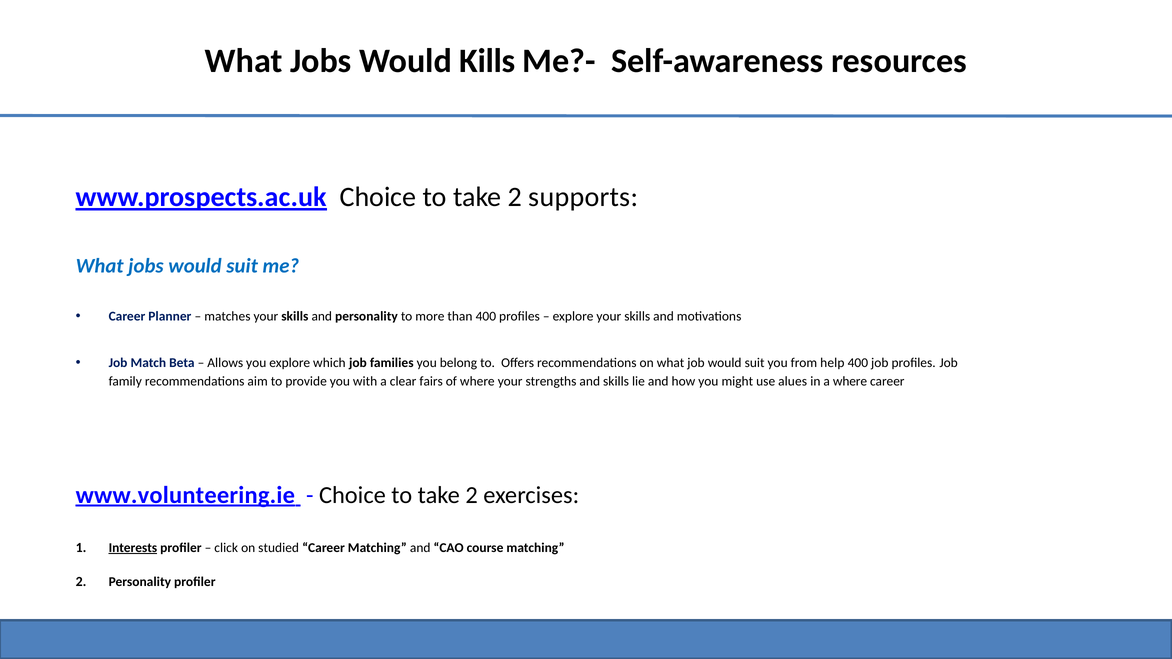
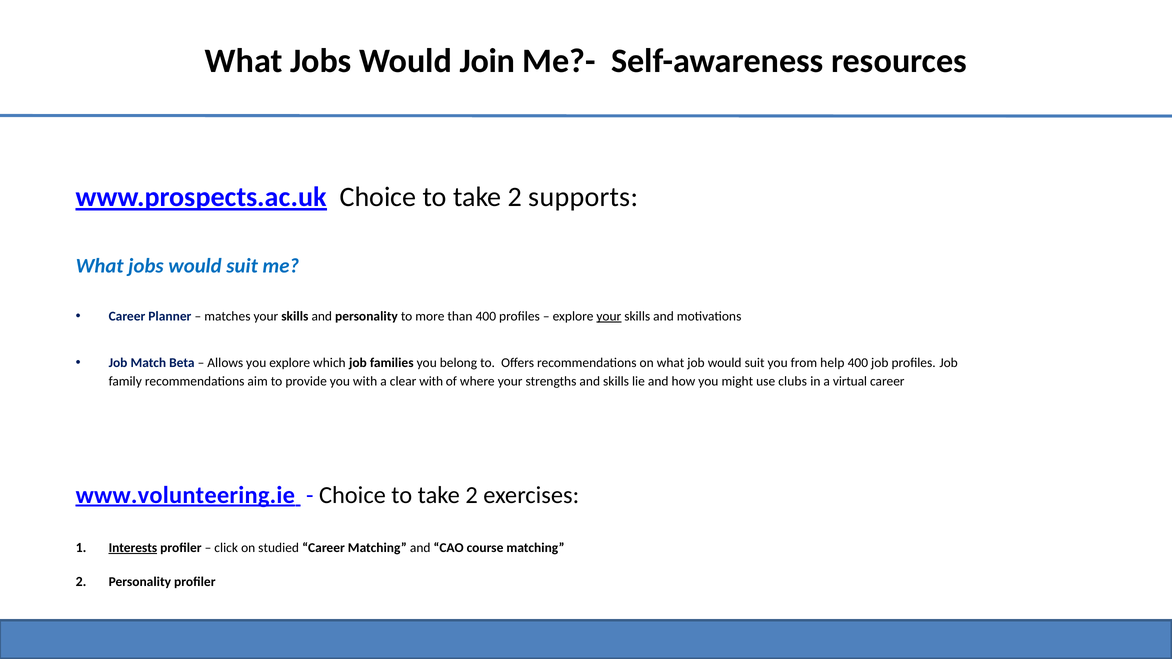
Kills: Kills -> Join (487, 61)
your underline: none -> present (609, 316)
clear fairs: fairs -> with (431, 381)
alues: alues -> clubs (793, 381)
a where: where -> virtual (850, 381)
